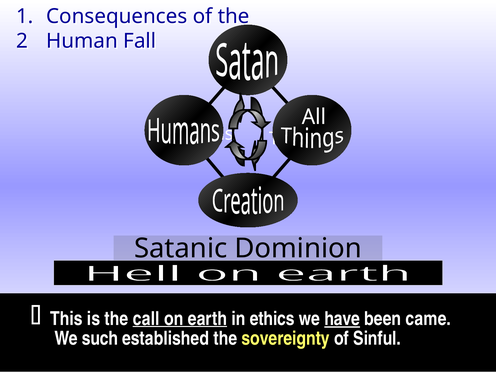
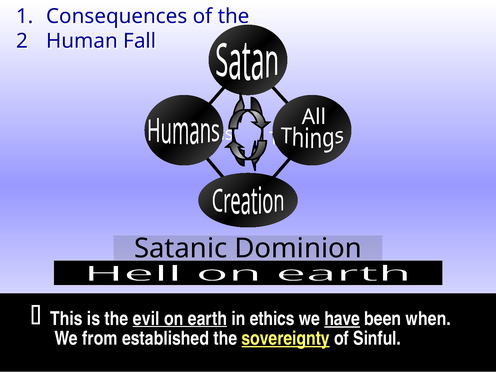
call: call -> evil (146, 319)
came: came -> when (428, 319)
such: such -> from (100, 338)
sovereignty underline: none -> present (286, 338)
